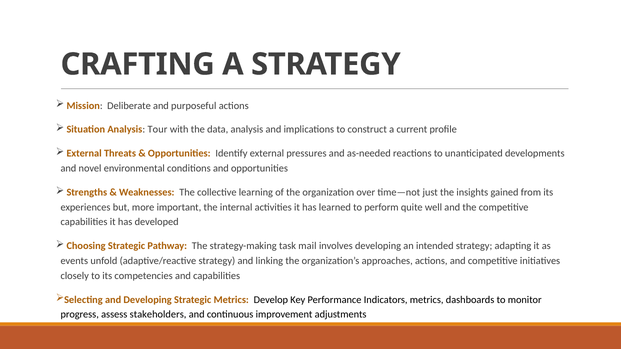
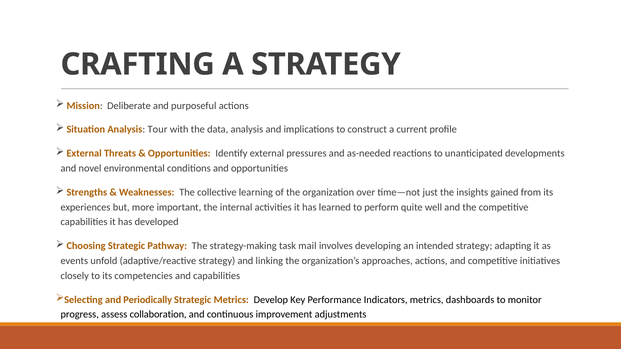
and Developing: Developing -> Periodically (148, 300)
stakeholders: stakeholders -> collaboration (158, 315)
